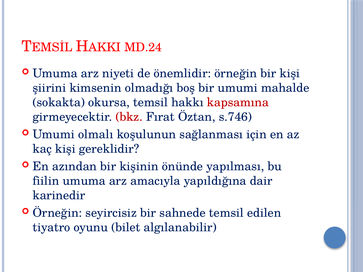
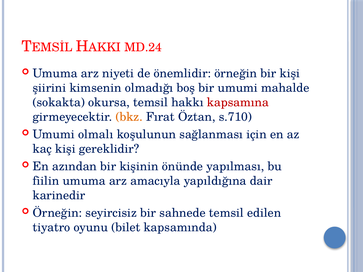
bkz colour: red -> orange (129, 117)
s.746: s.746 -> s.710 (235, 117)
algılanabilir: algılanabilir -> kapsamında (180, 228)
